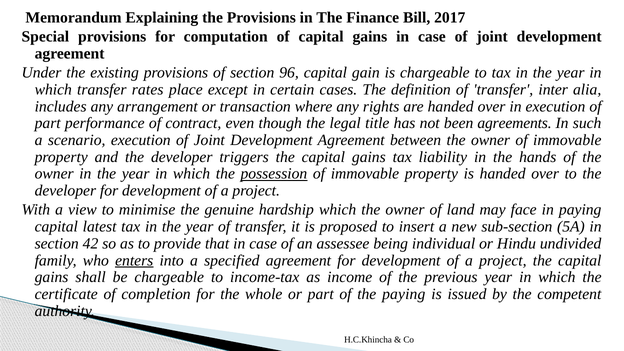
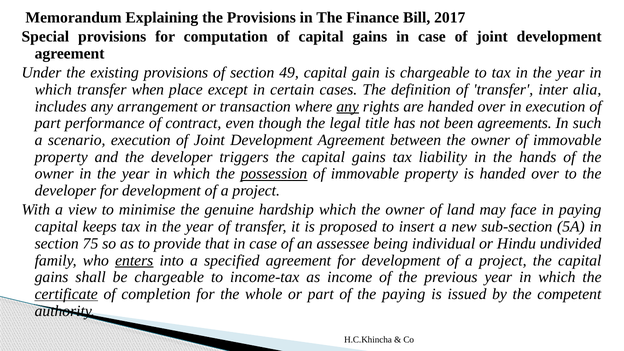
96: 96 -> 49 (289, 73)
rates: rates -> when (148, 90)
any underline: none -> present (348, 106)
latest: latest -> keeps (100, 227)
42: 42 -> 75 (91, 244)
certificate underline: none -> present (66, 294)
